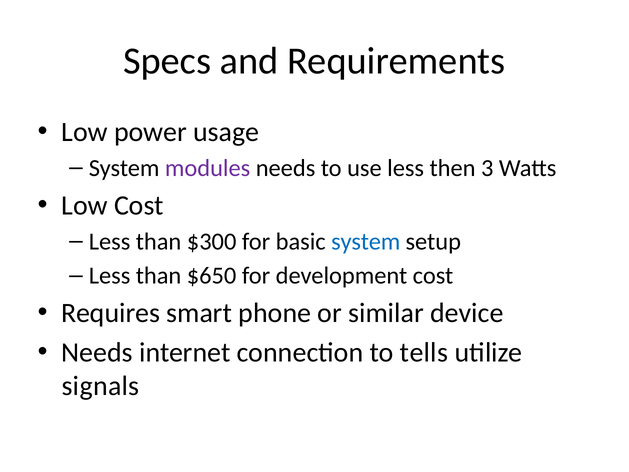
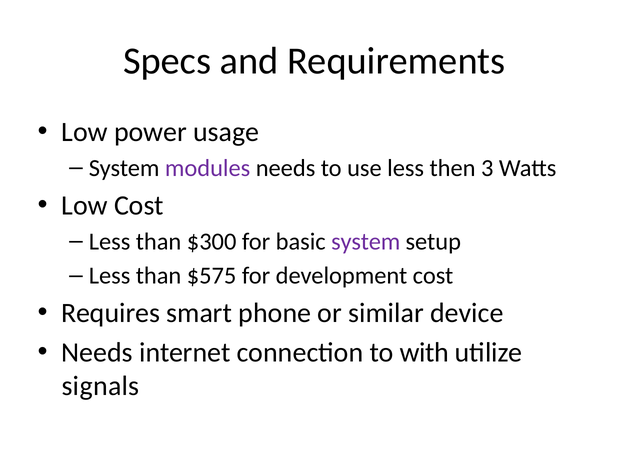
system colour: blue -> purple (366, 241)
$650: $650 -> $575 (212, 276)
tells: tells -> with (424, 352)
